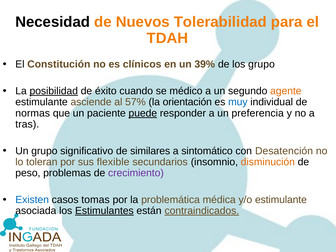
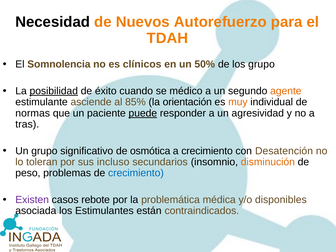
Tolerabilidad: Tolerabilidad -> Autorefuerzo (220, 22)
Constitución: Constitución -> Somnolencia (59, 64)
39%: 39% -> 50% (205, 64)
57%: 57% -> 85% (135, 102)
muy colour: blue -> orange (238, 102)
preferencia: preferencia -> agresividad (258, 113)
similares: similares -> osmótica (150, 151)
a sintomático: sintomático -> crecimiento (207, 151)
flexible: flexible -> incluso (113, 162)
crecimiento colour: purple -> blue (136, 173)
Existen colour: blue -> purple (32, 200)
tomas: tomas -> rebote (96, 200)
y/o estimulante: estimulante -> disponibles (281, 200)
Estimulantes underline: present -> none (104, 211)
contraindicados underline: present -> none (202, 211)
